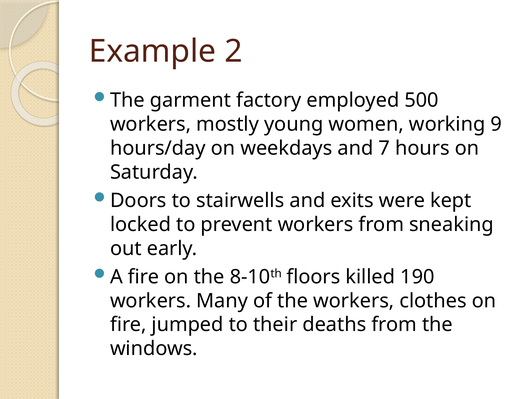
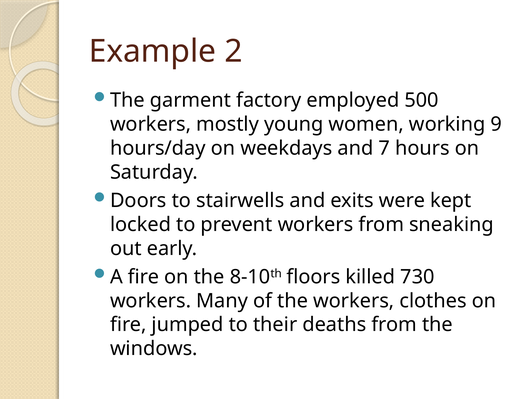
190: 190 -> 730 (417, 277)
